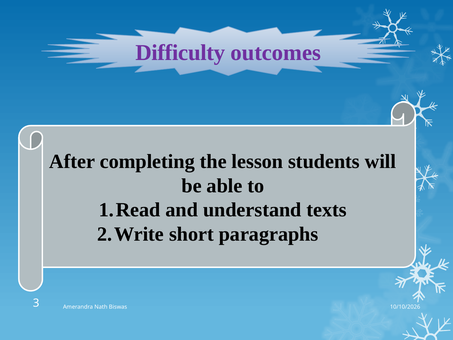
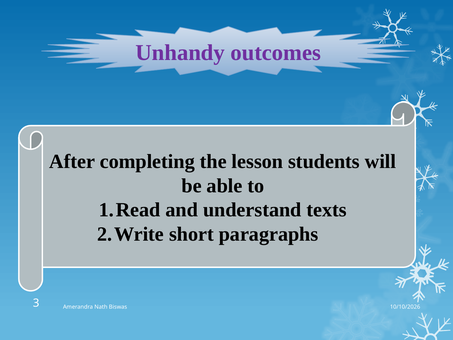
Difficulty: Difficulty -> Unhandy (180, 53)
